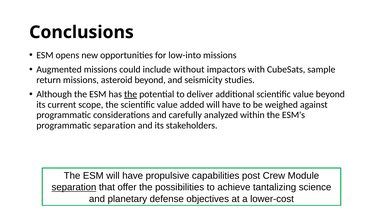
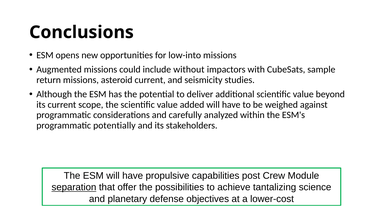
asteroid beyond: beyond -> current (150, 80)
the underline: present -> none (131, 94)
programmatic separation: separation -> potentially (114, 125)
